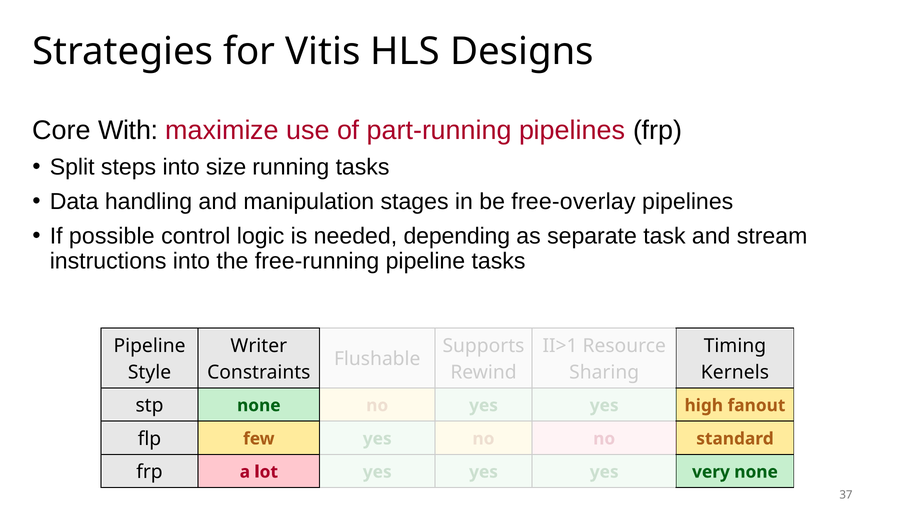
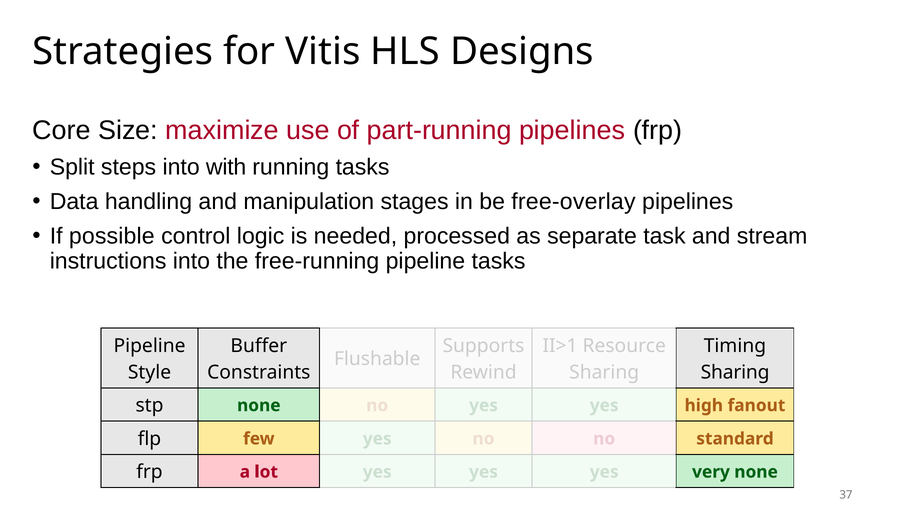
With: With -> Size (128, 130)
size: size -> with (226, 167)
depending: depending -> processed (457, 236)
Writer: Writer -> Buffer (259, 346)
Kernels: Kernels -> Sharing (735, 372)
